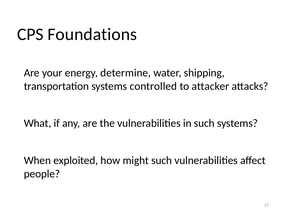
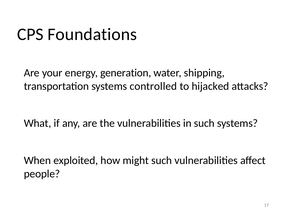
determine: determine -> generation (126, 73)
attacker: attacker -> hijacked (210, 86)
